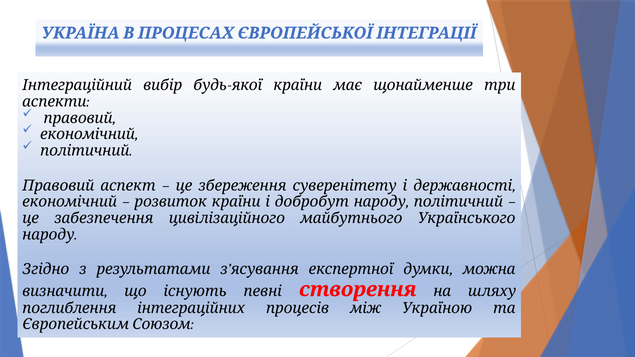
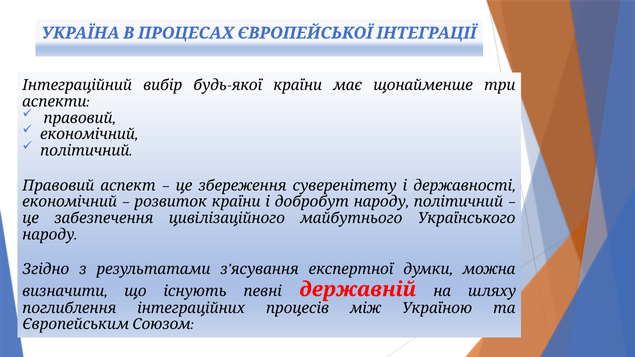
створення: створення -> державній (358, 290)
